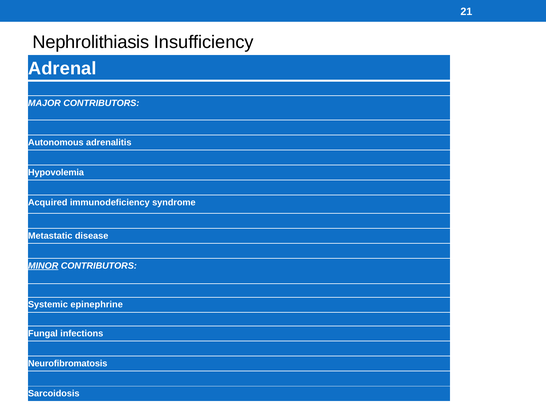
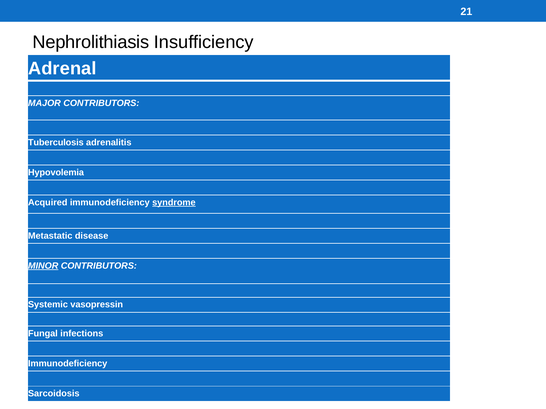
Autonomous: Autonomous -> Tuberculosis (56, 143)
syndrome underline: none -> present (174, 203)
epinephrine: epinephrine -> vasopressin (97, 305)
Neurofibromatosis: Neurofibromatosis -> Immunodeficiency (68, 364)
